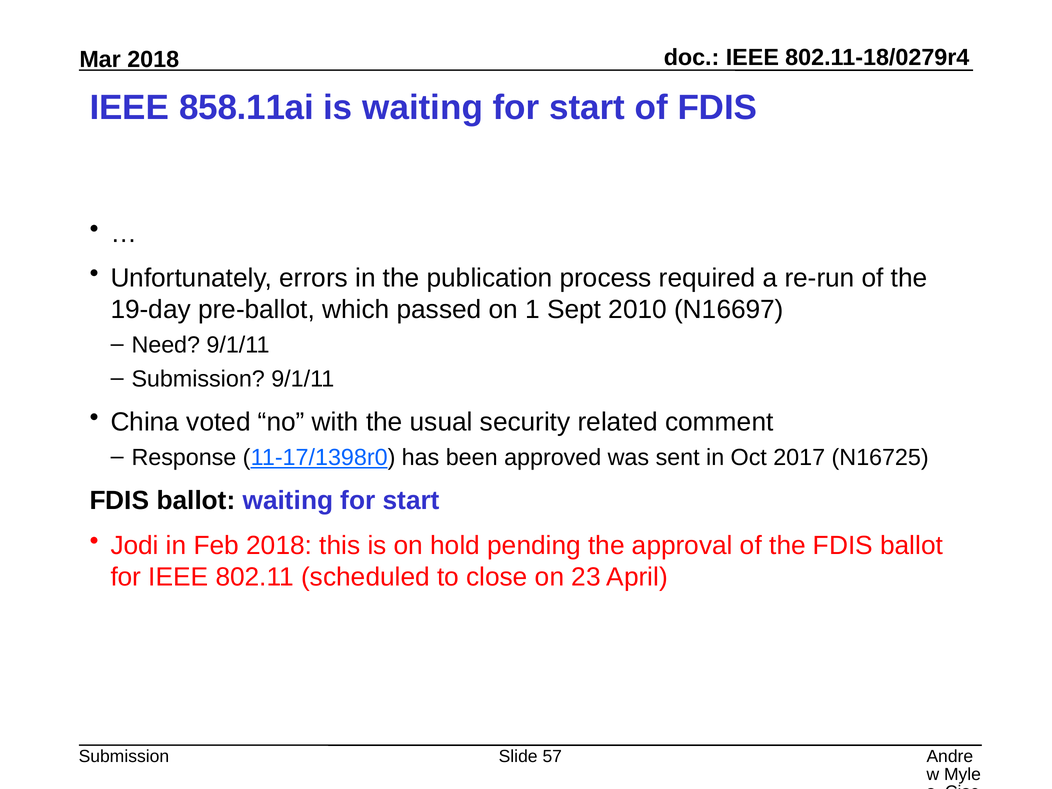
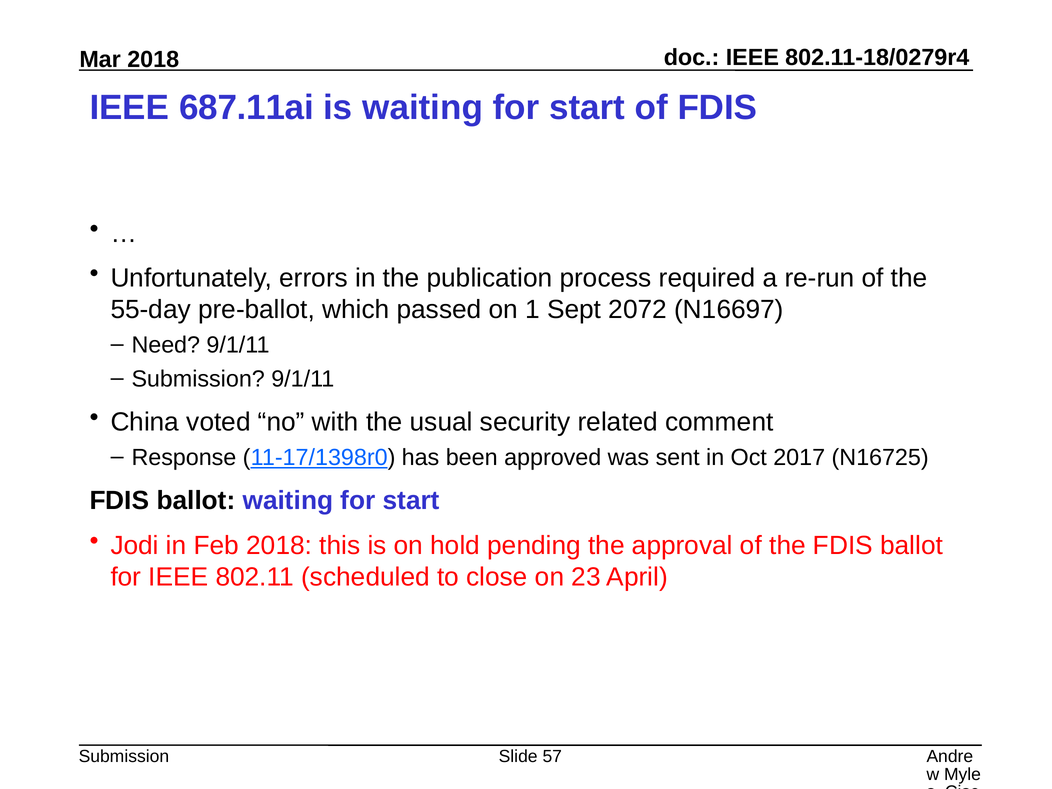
858.11ai: 858.11ai -> 687.11ai (246, 108)
19-day: 19-day -> 55-day (151, 310)
2010: 2010 -> 2072 (638, 310)
